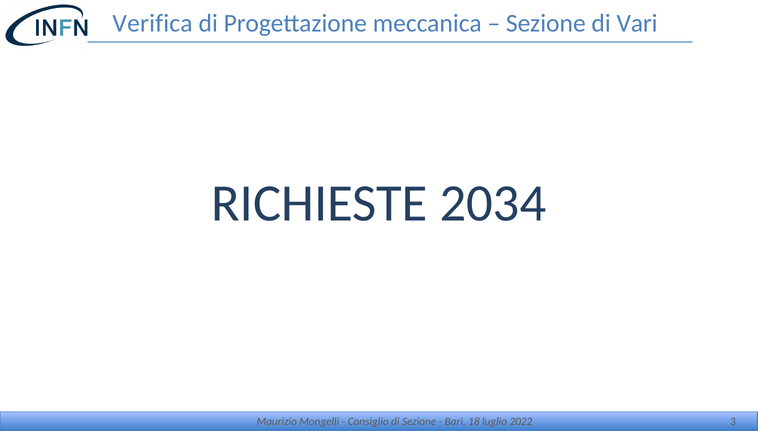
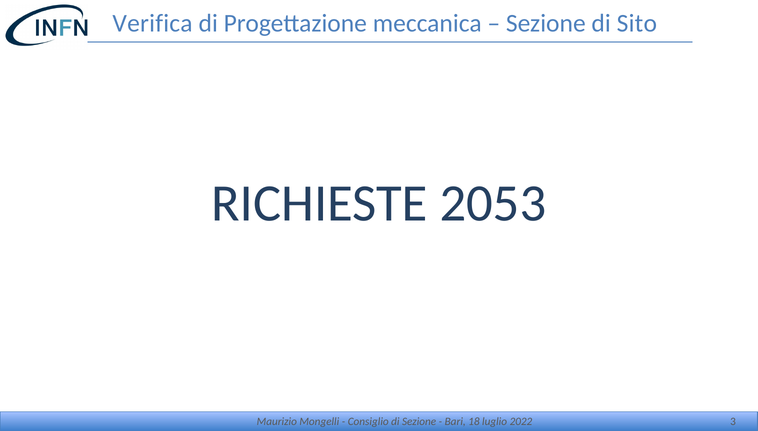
Vari: Vari -> Sito (637, 23)
2034: 2034 -> 2053 (493, 203)
